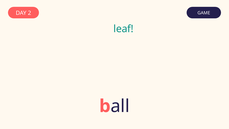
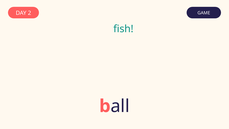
leaf: leaf -> fish (123, 29)
